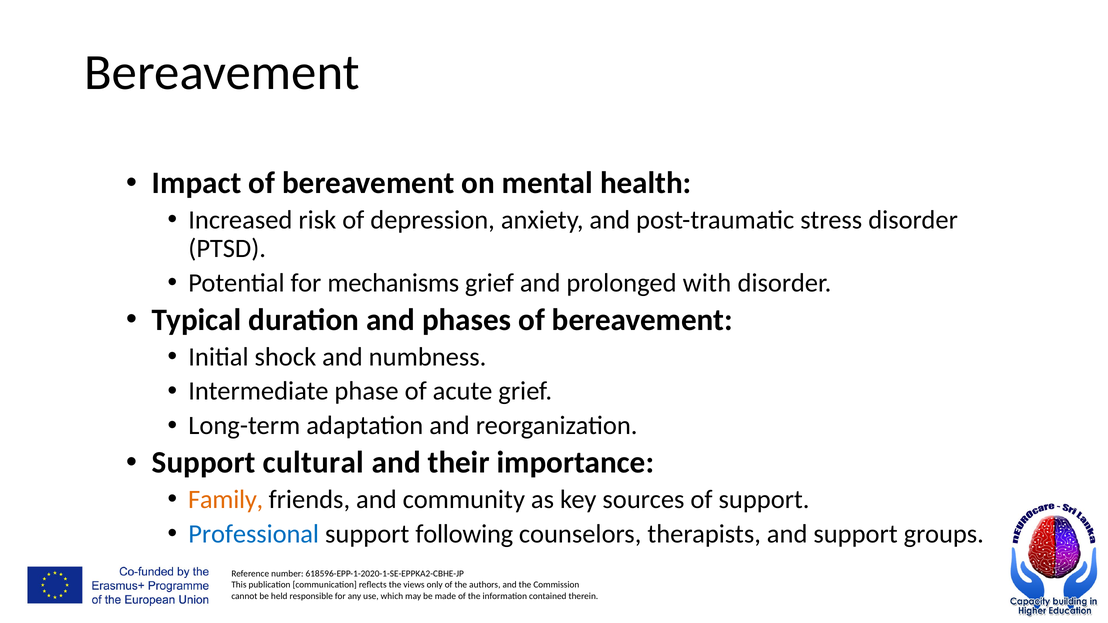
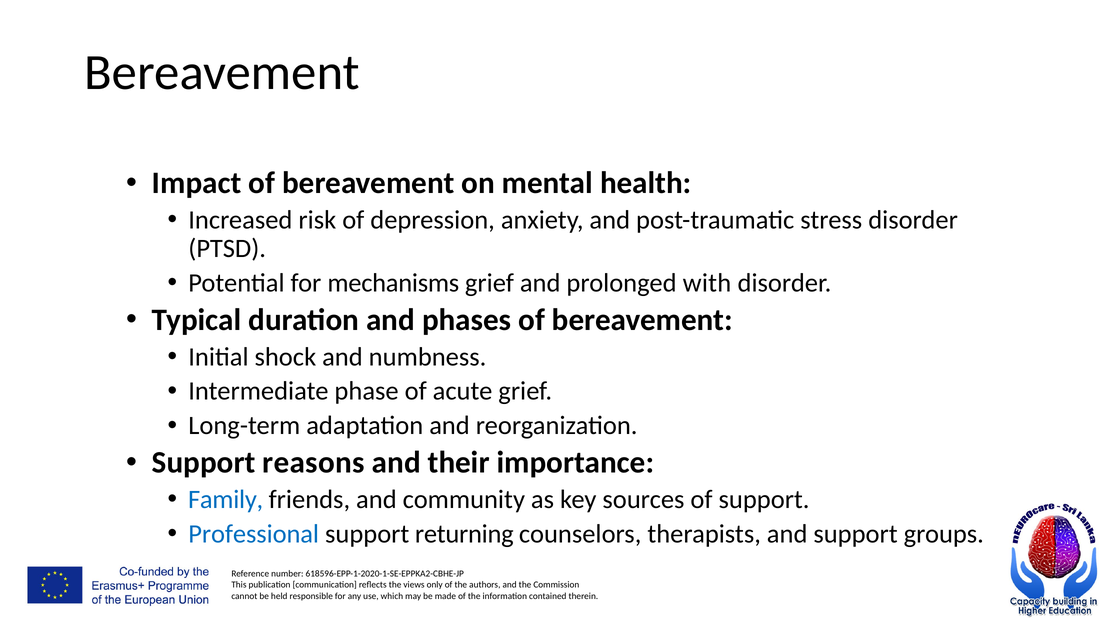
cultural: cultural -> reasons (314, 463)
Family colour: orange -> blue (226, 500)
following: following -> returning (464, 534)
